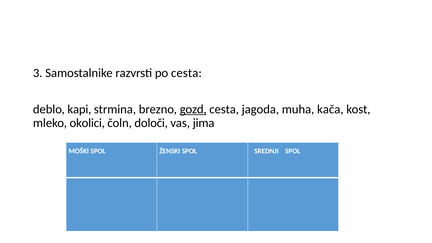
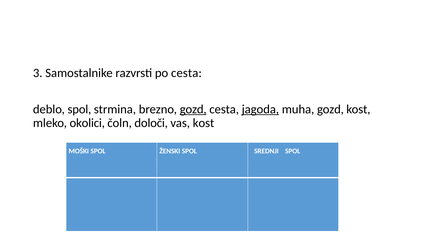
deblo kapi: kapi -> spol (79, 109)
jagoda underline: none -> present (260, 109)
muha kača: kača -> gozd (330, 109)
vas jima: jima -> kost (204, 123)
